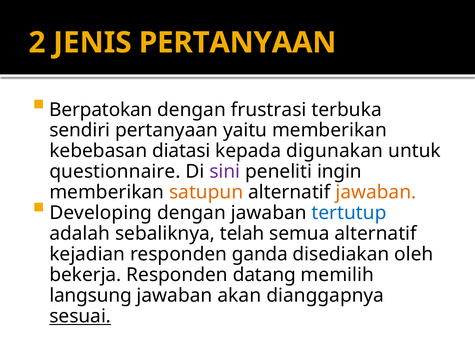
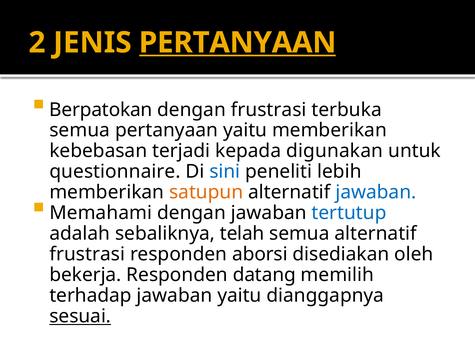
PERTANYAAN underline: none -> present (238, 43)
sendiri: sendiri -> semua (80, 130)
diatasi: diatasi -> terjadi (181, 151)
sini colour: purple -> blue (225, 172)
ingin: ingin -> lebih (339, 172)
jawaban colour: orange -> blue (376, 192)
Developing: Developing -> Memahami (101, 213)
kejadian: kejadian -> frustrasi (87, 254)
ganda: ganda -> aborsi (260, 254)
langsung: langsung -> terhadap (91, 296)
jawaban akan: akan -> yaitu (239, 296)
